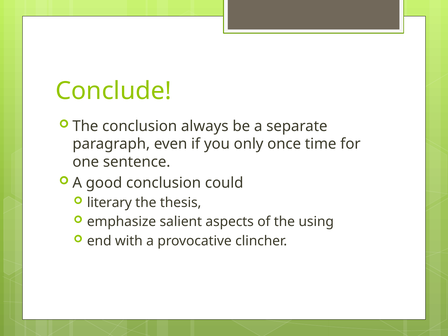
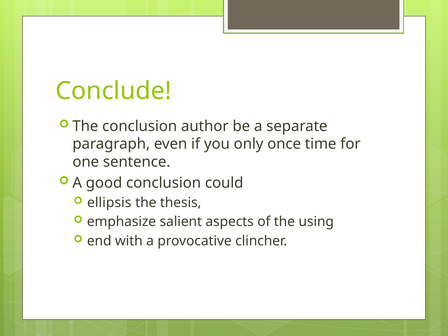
always: always -> author (205, 126)
literary: literary -> ellipsis (109, 203)
